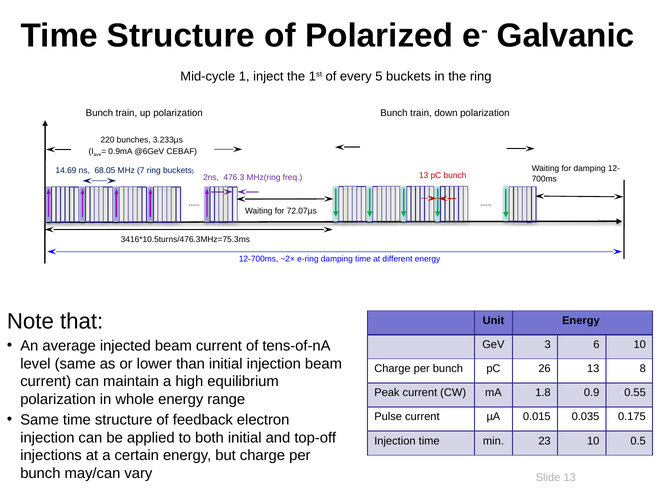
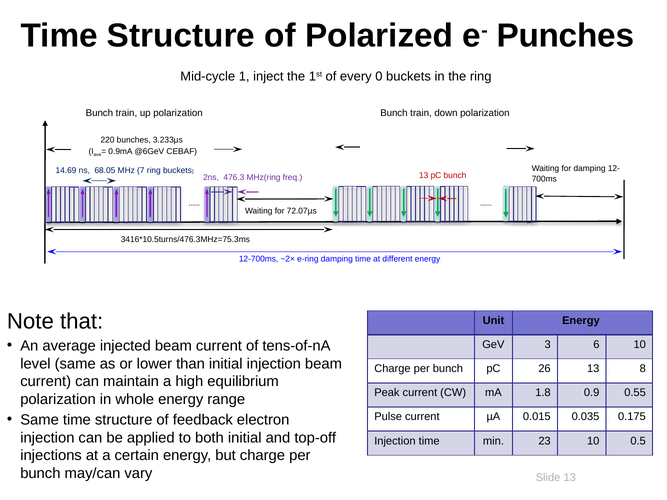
Galvanic: Galvanic -> Punches (565, 36)
5: 5 -> 0 (379, 76)
